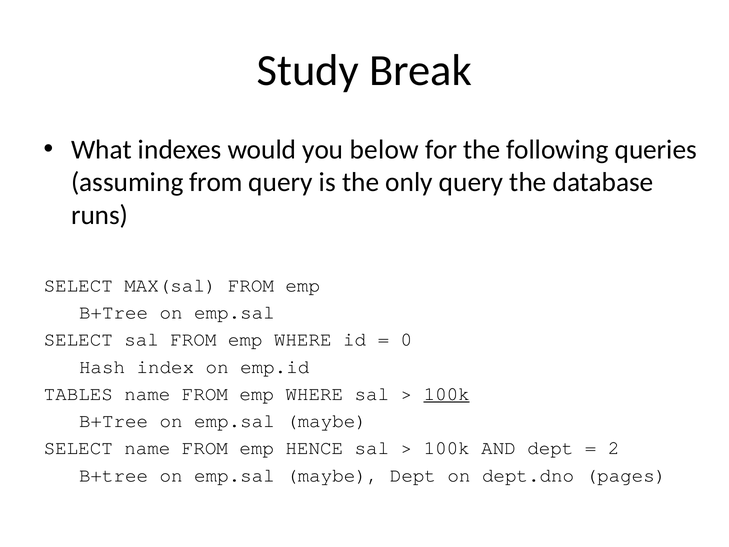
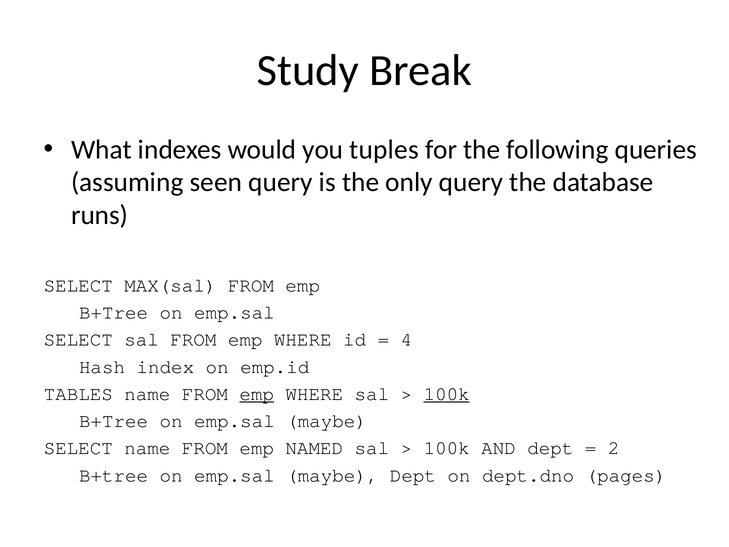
below: below -> tuples (384, 150)
assuming from: from -> seen (216, 182)
0: 0 -> 4 (406, 339)
emp underline: none -> present (257, 394)
HENCE: HENCE -> NAMED (314, 448)
